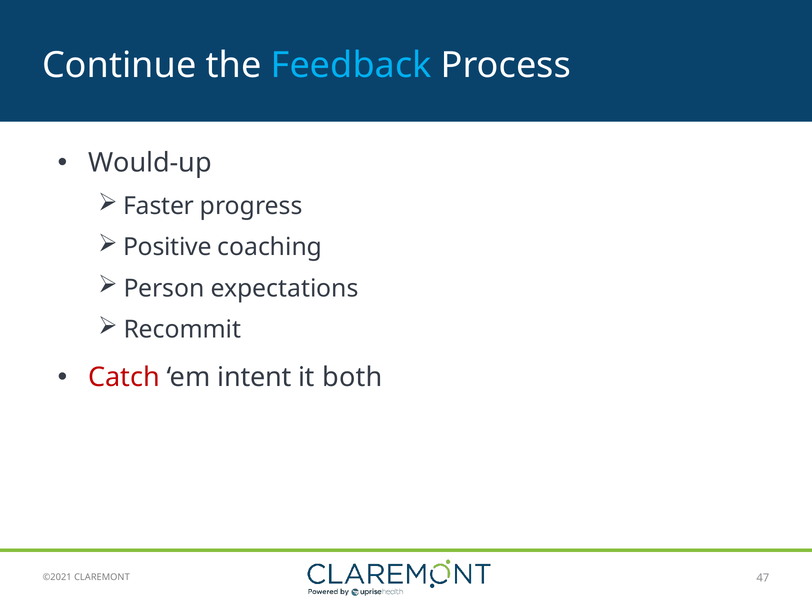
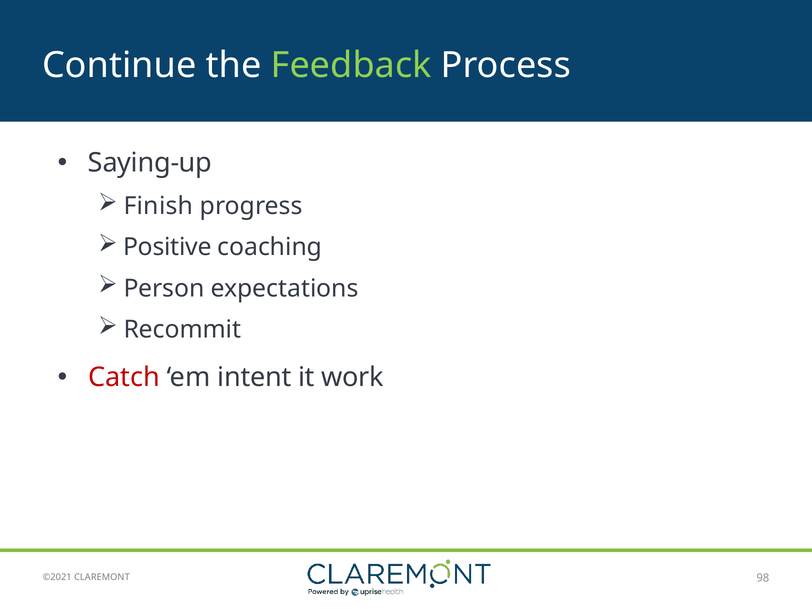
Feedback colour: light blue -> light green (351, 65)
Would-up: Would-up -> Saying-up (150, 163)
Faster: Faster -> Finish (158, 206)
both: both -> work (353, 377)
47: 47 -> 98 (763, 578)
